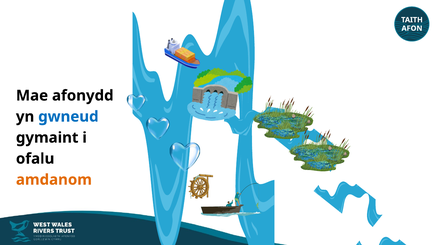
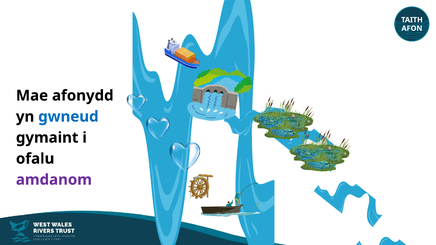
amdanom colour: orange -> purple (54, 180)
